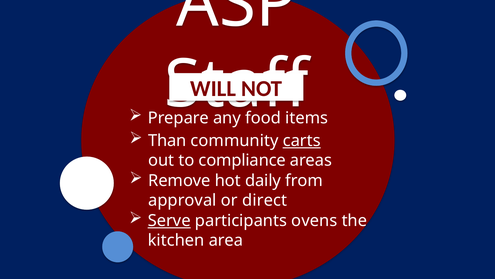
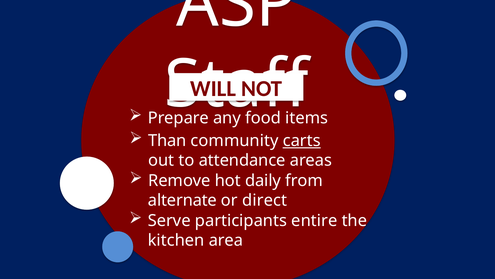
compliance: compliance -> attendance (242, 160)
approval: approval -> alternate (182, 200)
Serve underline: present -> none (169, 220)
ovens: ovens -> entire (314, 220)
